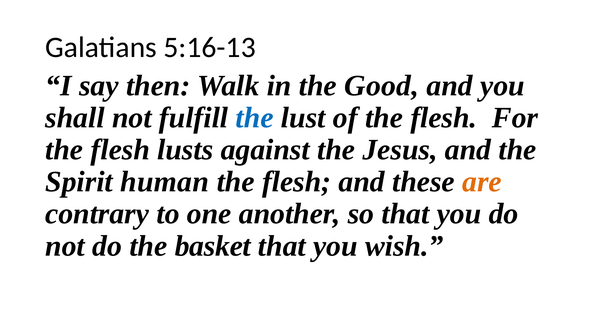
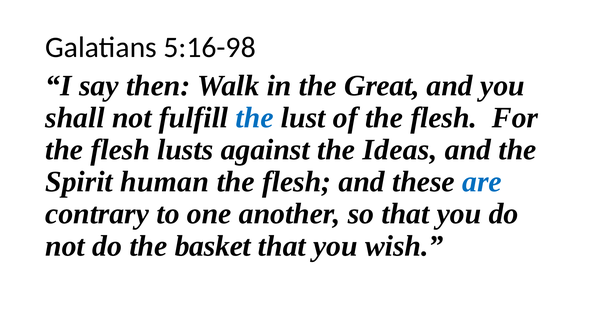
5:16-13: 5:16-13 -> 5:16-98 (210, 47)
Good: Good -> Great (382, 86)
Jesus: Jesus -> Ideas (400, 150)
are colour: orange -> blue (482, 182)
